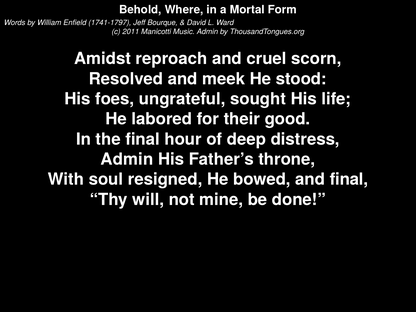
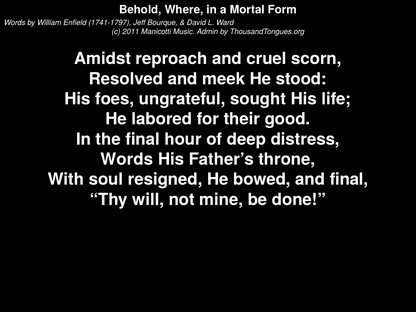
Admin: Admin -> Words (127, 159)
